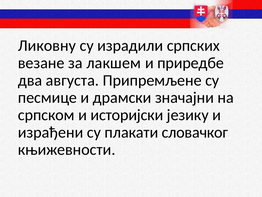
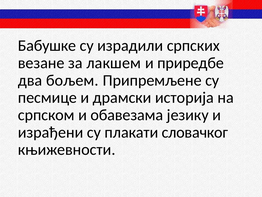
Ликовну: Ликовну -> Бабушке (47, 46)
августа: августа -> бољем (72, 80)
значајни: значајни -> историја (184, 97)
историјски: историјски -> обавезама (127, 115)
